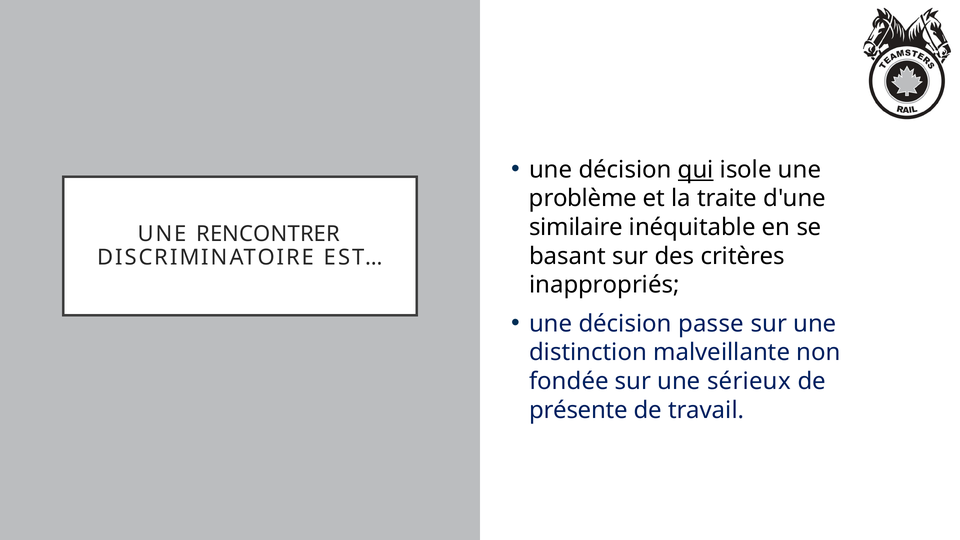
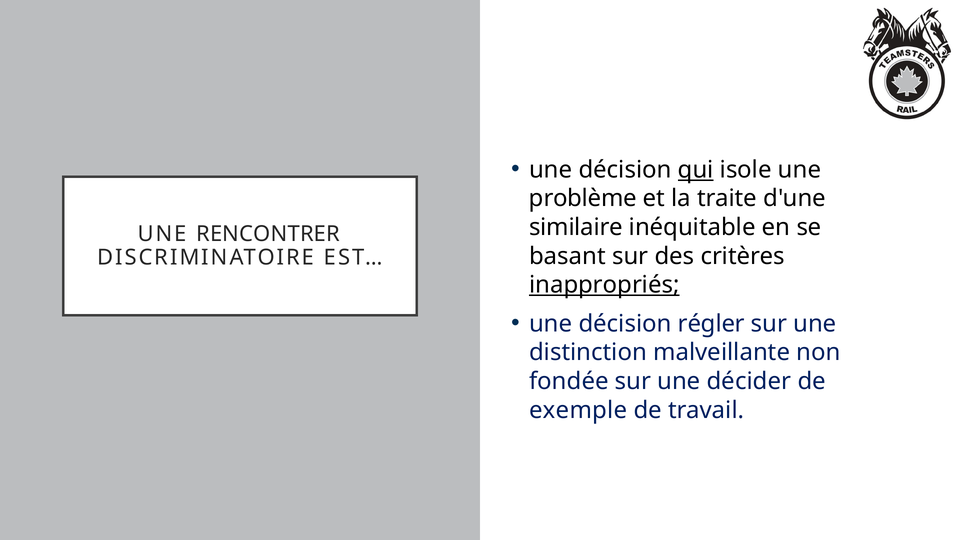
inappropriés underline: none -> present (604, 285)
passe: passe -> régler (711, 324)
sérieux: sérieux -> décider (749, 381)
présente: présente -> exemple (578, 410)
